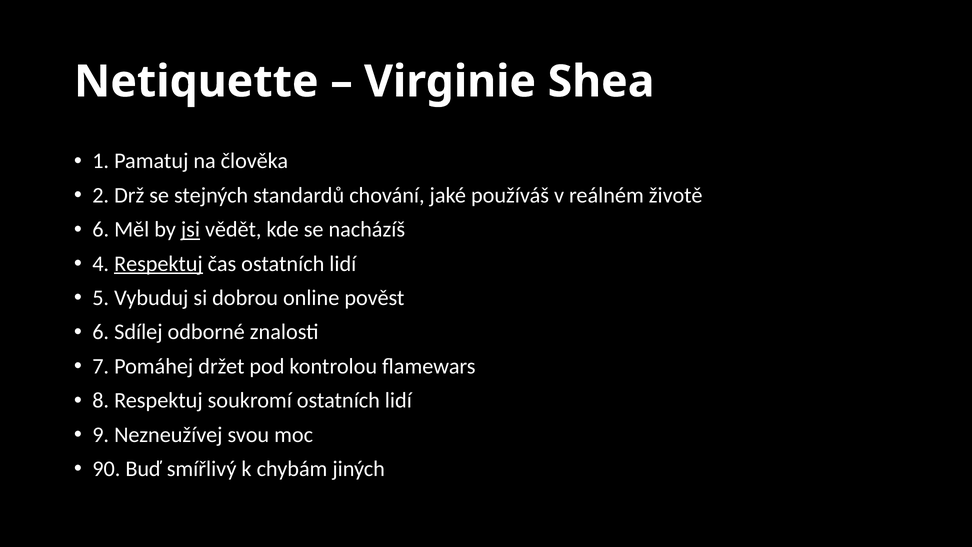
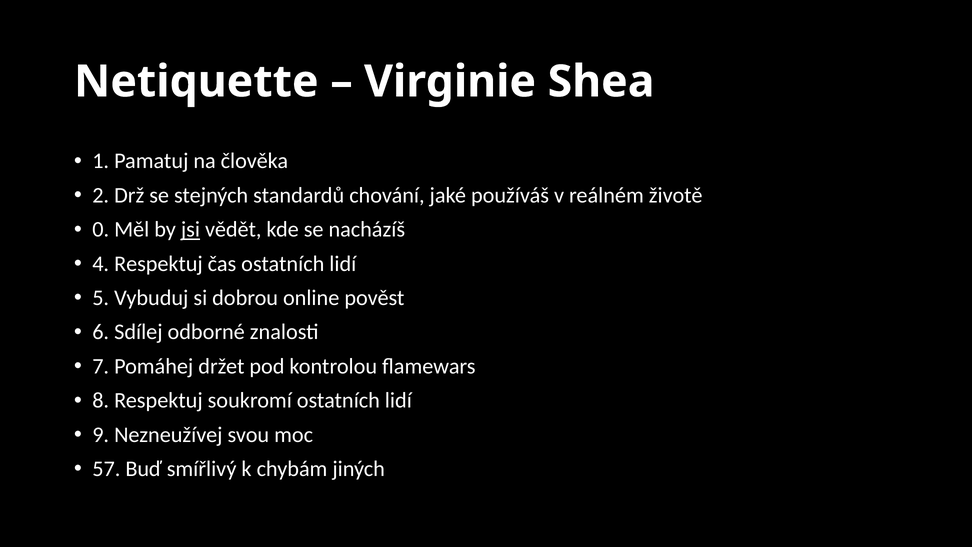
6: 6 -> 0 (101, 229)
Respektuj underline: present -> none (158, 264)
90: 90 -> 57 (106, 469)
